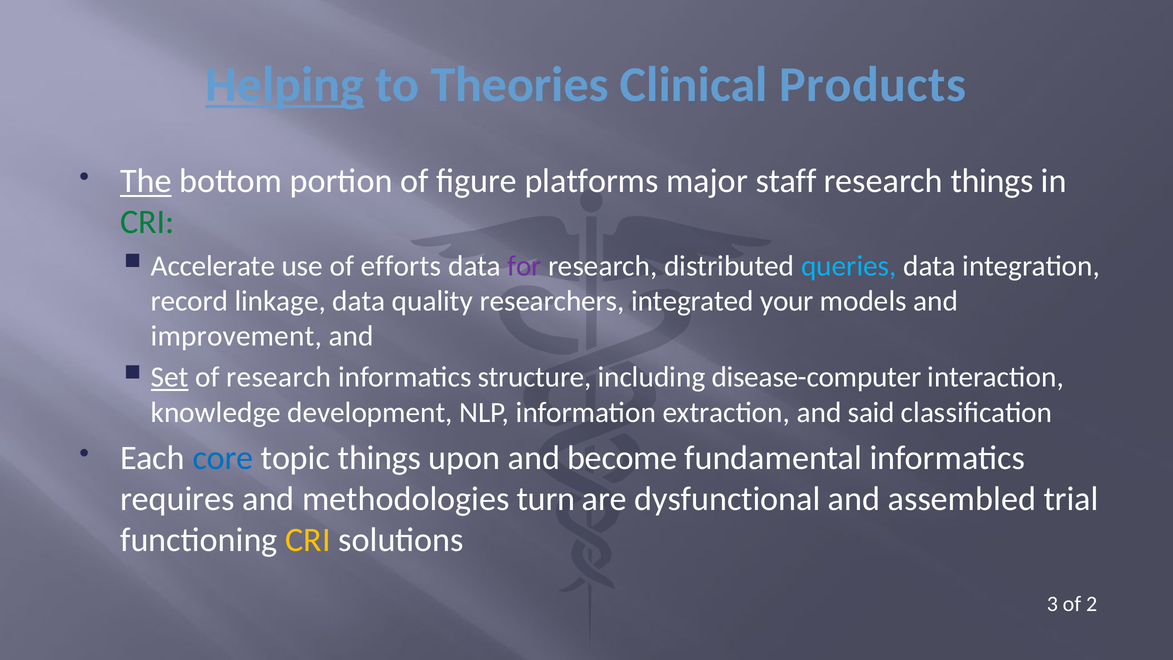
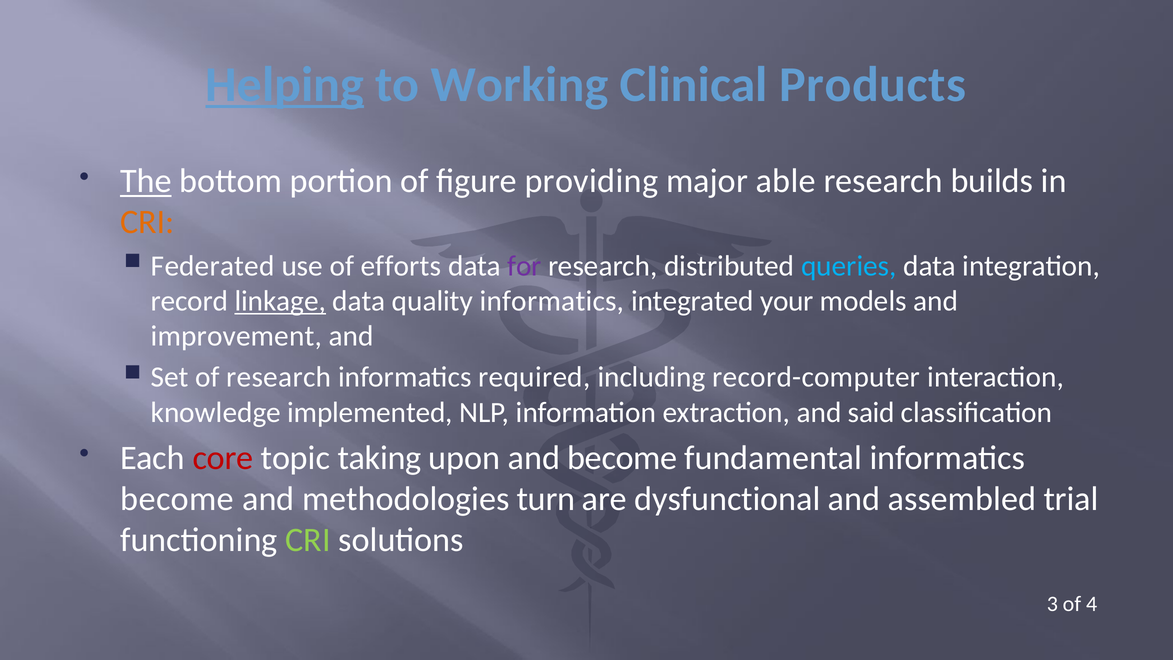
Theories: Theories -> Working (519, 85)
platforms: platforms -> providing (591, 181)
staff: staff -> able (786, 181)
research things: things -> builds (992, 181)
CRI colour: green -> orange (147, 222)
Accelerate: Accelerate -> Federated (213, 266)
linkage underline: none -> present (280, 301)
quality researchers: researchers -> informatics (552, 301)
Set underline: present -> none (170, 377)
structure: structure -> required (534, 377)
disease-computer: disease-computer -> record-computer (816, 377)
development: development -> implemented (370, 412)
core colour: blue -> red (223, 458)
topic things: things -> taking (379, 458)
requires: requires -> become (177, 499)
CRI colour: yellow -> light green (308, 540)
2: 2 -> 4 (1092, 604)
